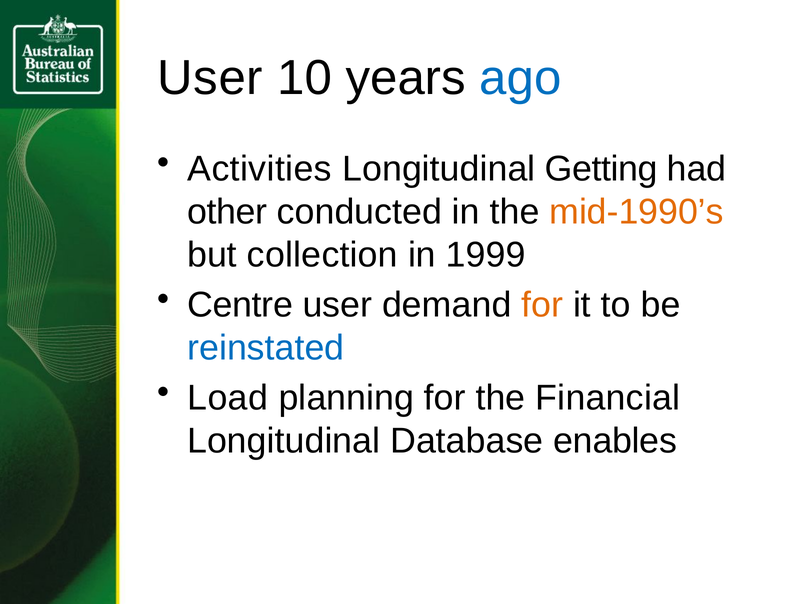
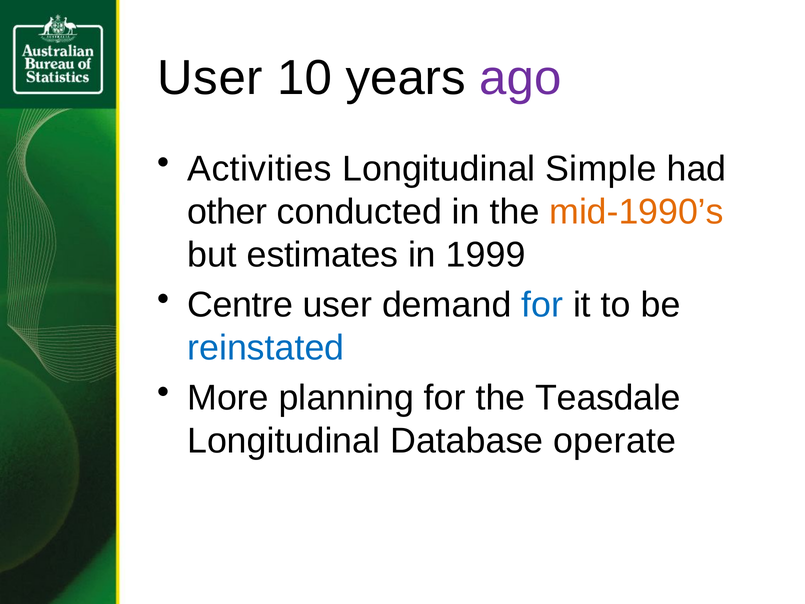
ago colour: blue -> purple (521, 78)
Getting: Getting -> Simple (601, 169)
collection: collection -> estimates (323, 255)
for colour: orange -> blue (542, 305)
Load: Load -> More (228, 398)
Financial: Financial -> Teasdale (608, 398)
enables: enables -> operate (615, 441)
